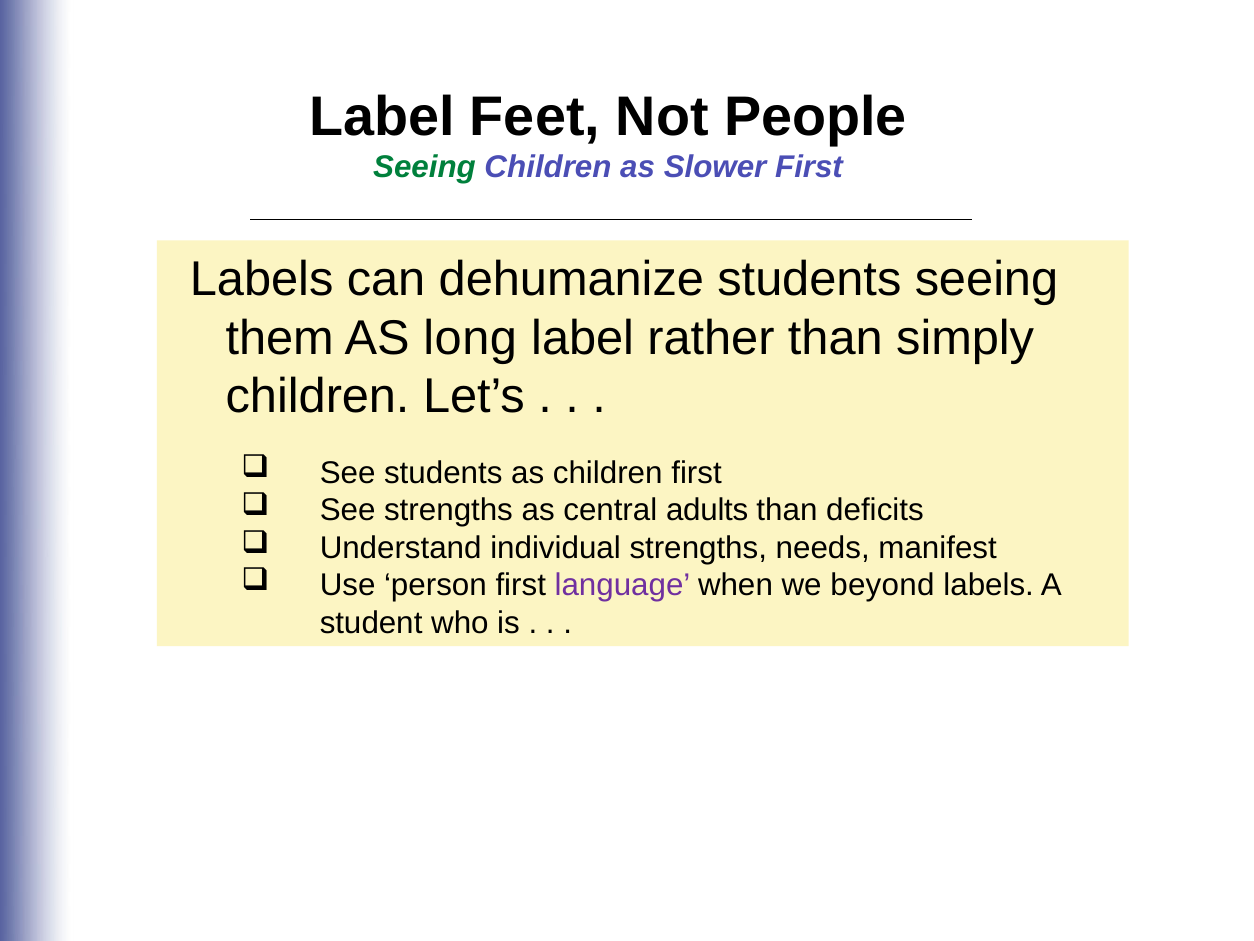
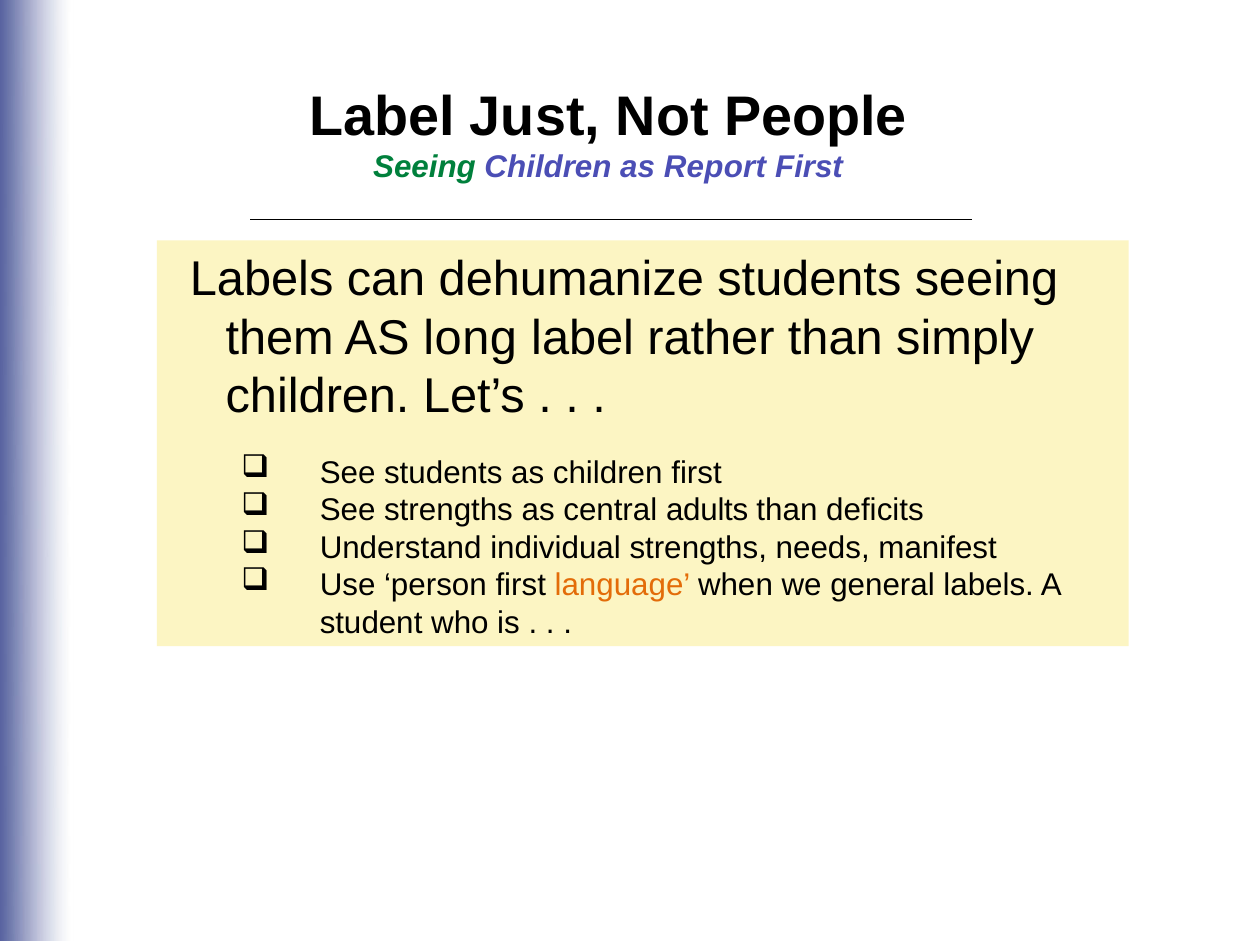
Feet: Feet -> Just (535, 117)
Slower: Slower -> Report (715, 167)
language colour: purple -> orange (623, 585)
beyond: beyond -> general (883, 585)
